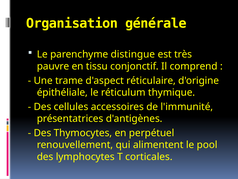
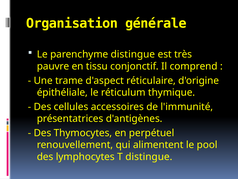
T corticales: corticales -> distingue (149, 156)
